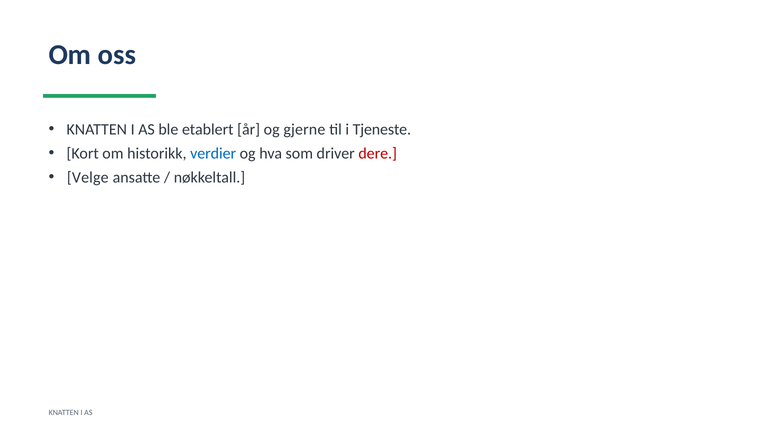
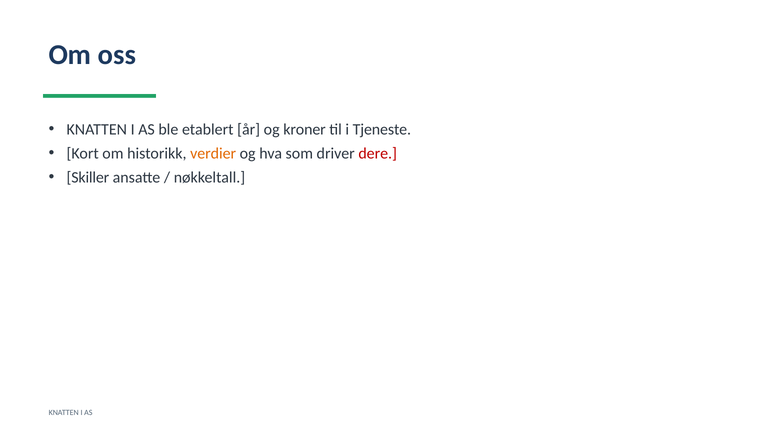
gjerne: gjerne -> kroner (305, 130)
verdier colour: blue -> orange (213, 153)
Velge: Velge -> Skiller (88, 177)
